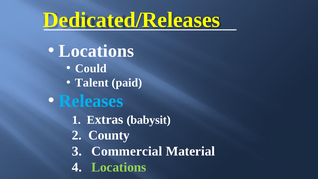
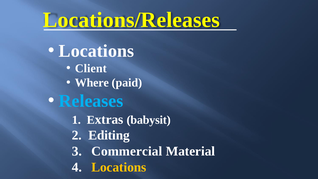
Dedicated/Releases: Dedicated/Releases -> Locations/Releases (131, 20)
Could: Could -> Client (91, 68)
Talent: Talent -> Where (92, 83)
County: County -> Editing (109, 135)
Locations colour: light green -> yellow (119, 167)
